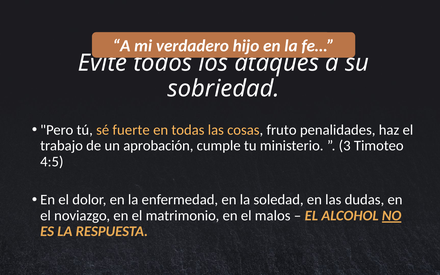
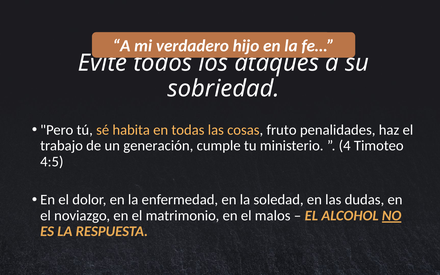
fuerte: fuerte -> habita (131, 130)
aprobación: aprobación -> generación (158, 146)
3: 3 -> 4 (345, 146)
